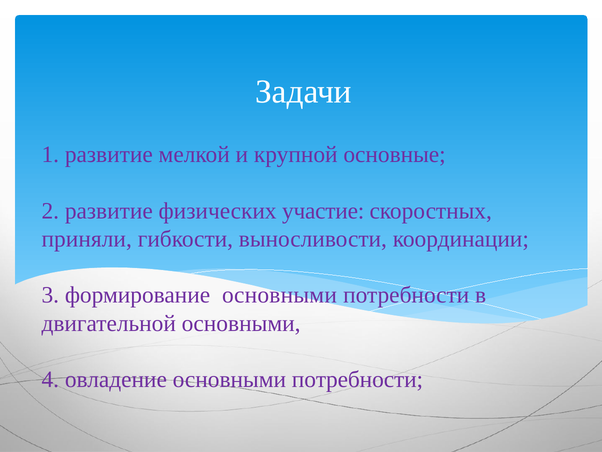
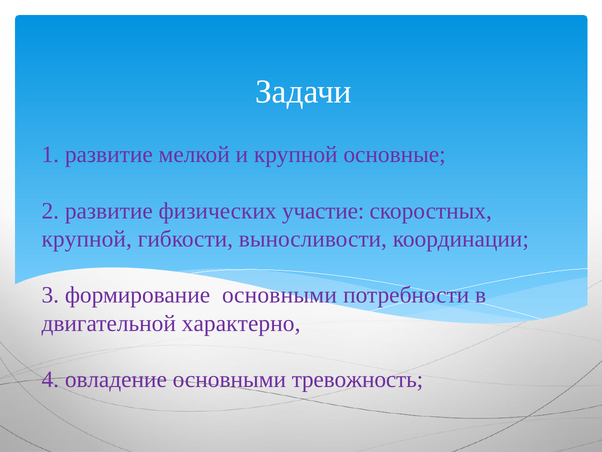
приняли: приняли -> крупной (87, 239)
двигательной основными: основными -> характерно (241, 323)
овладение основными потребности: потребности -> тревожность (358, 379)
